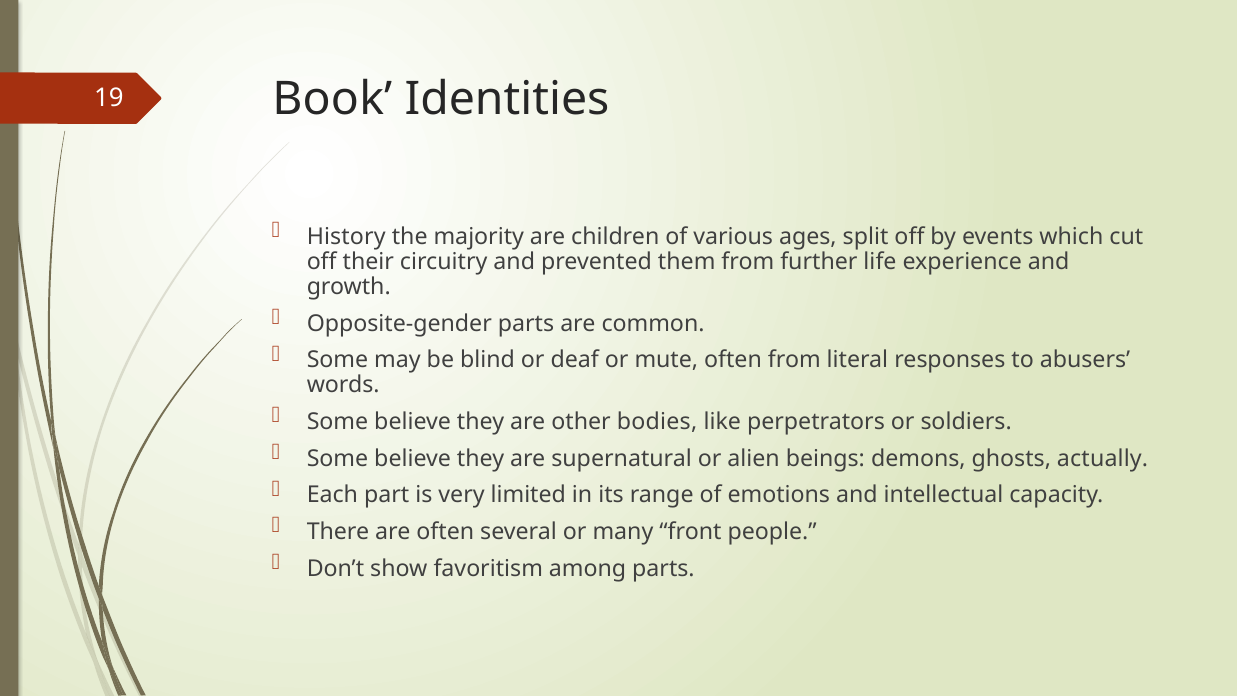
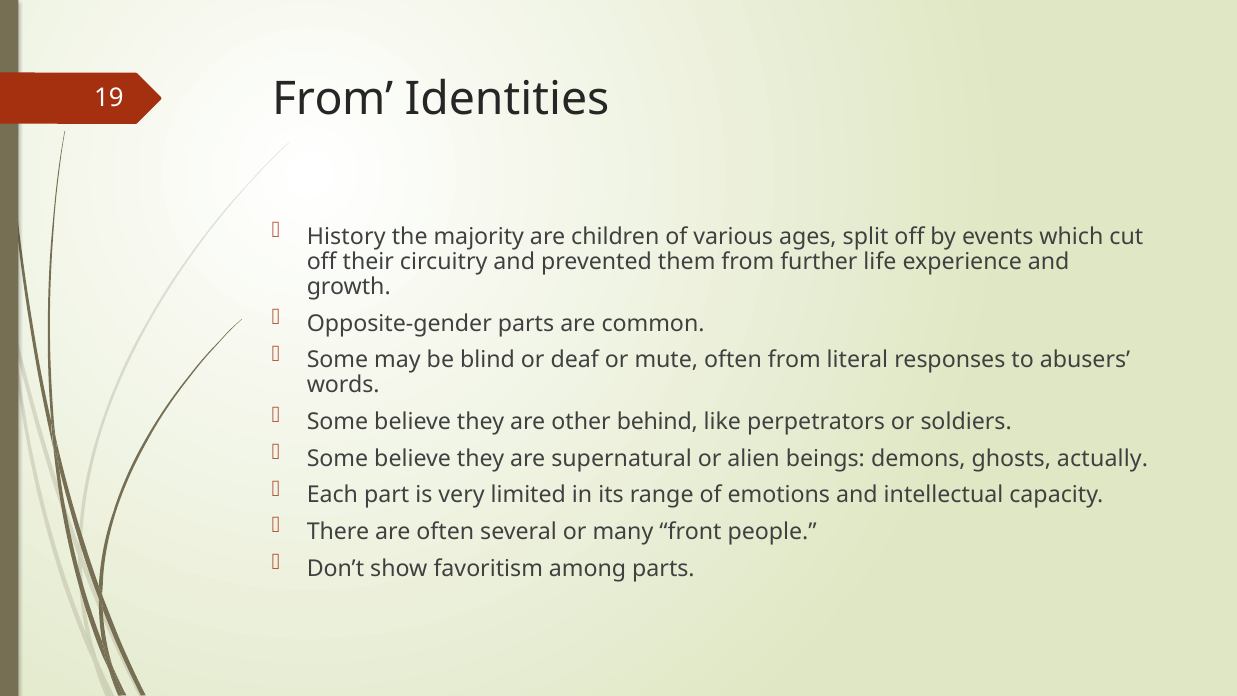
19 Book: Book -> From (333, 99)
bodies: bodies -> behind (657, 422)
